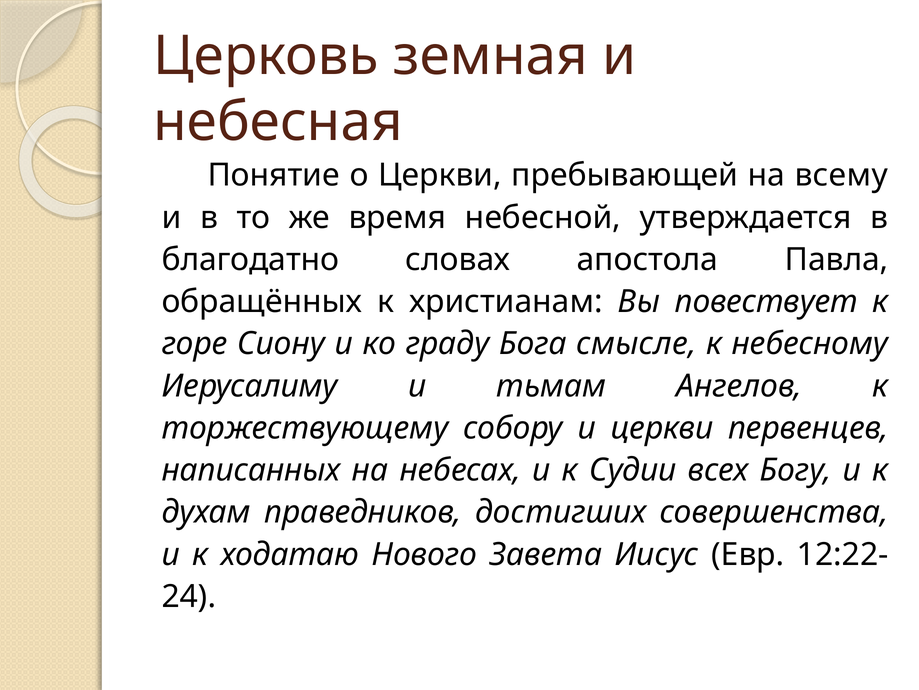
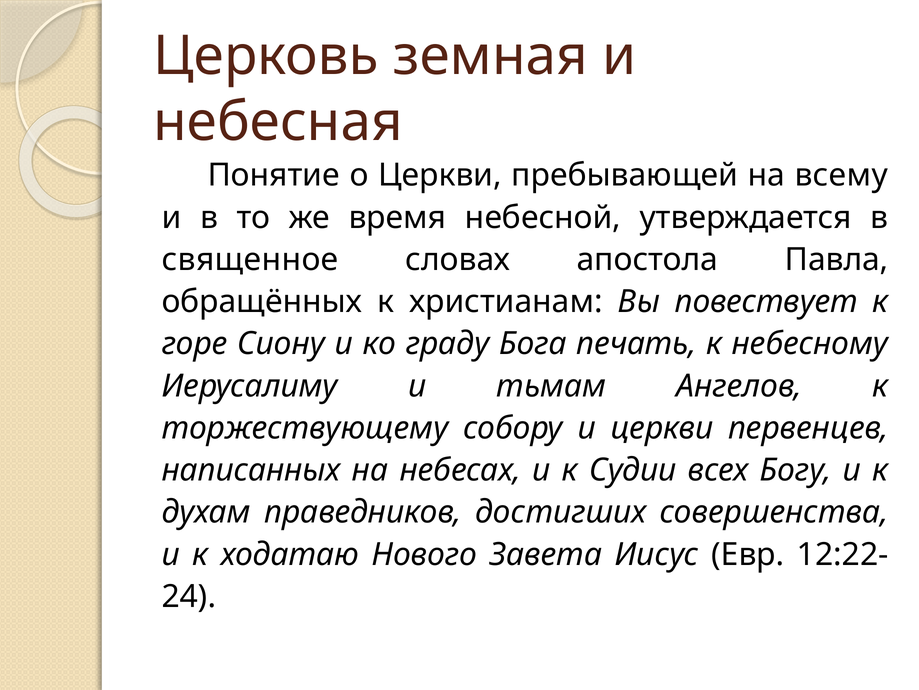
благодатно: благодатно -> священное (250, 259)
смысле: смысле -> печать (636, 344)
